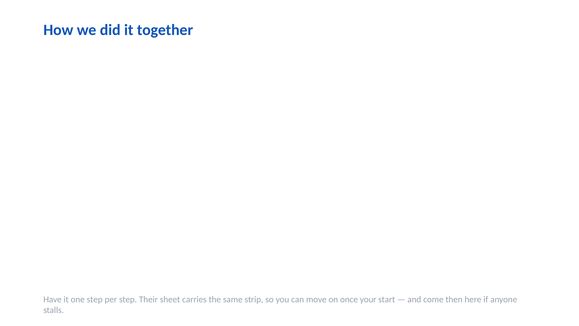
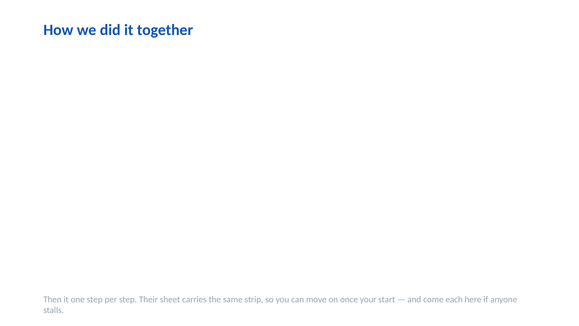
Have: Have -> Then (52, 299)
then: then -> each (454, 299)
